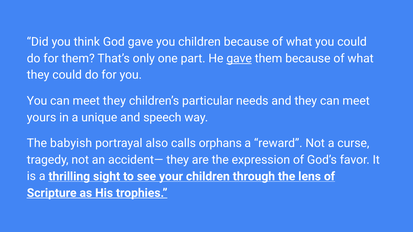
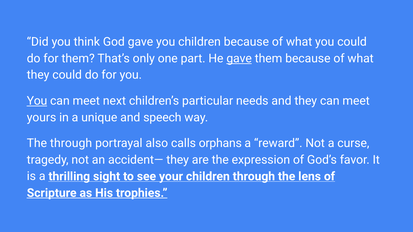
You underline: none -> present (37, 101)
meet they: they -> next (114, 101)
The babyish: babyish -> through (71, 143)
